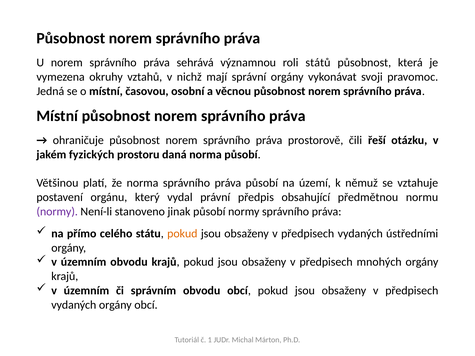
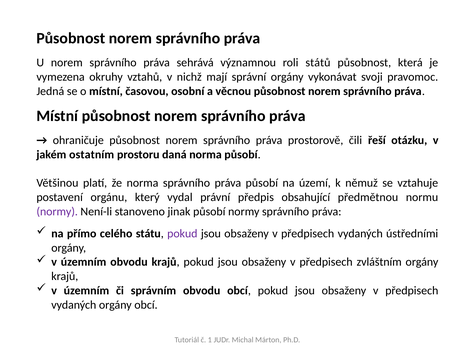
fyzických: fyzických -> ostatním (92, 155)
pokud colour: orange -> purple (182, 234)
mnohých: mnohých -> zvláštním (379, 262)
